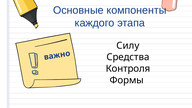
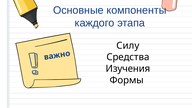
Контроля: Контроля -> Изучения (128, 69)
